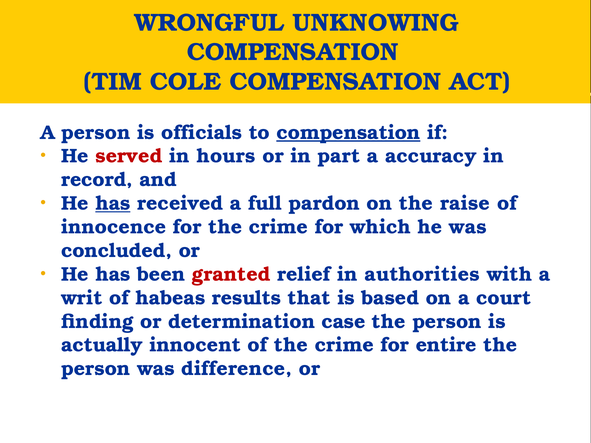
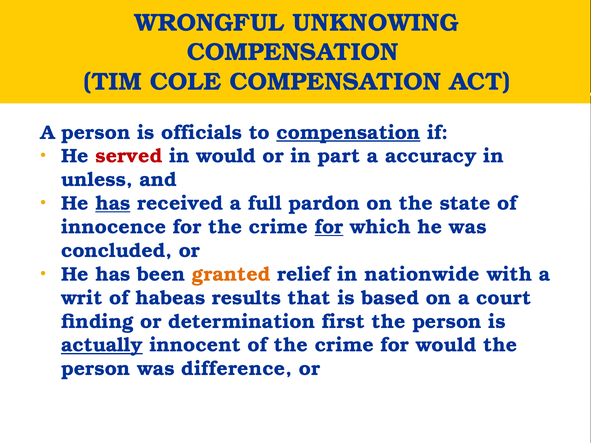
in hours: hours -> would (226, 156)
record: record -> unless (97, 180)
raise: raise -> state (465, 204)
for underline: none -> present (329, 227)
granted colour: red -> orange (231, 274)
authorities: authorities -> nationwide (422, 274)
case: case -> first (343, 322)
actually underline: none -> present (102, 345)
for entire: entire -> would (446, 345)
